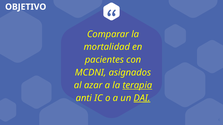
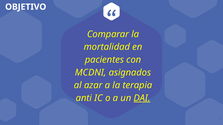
terapia underline: present -> none (137, 86)
